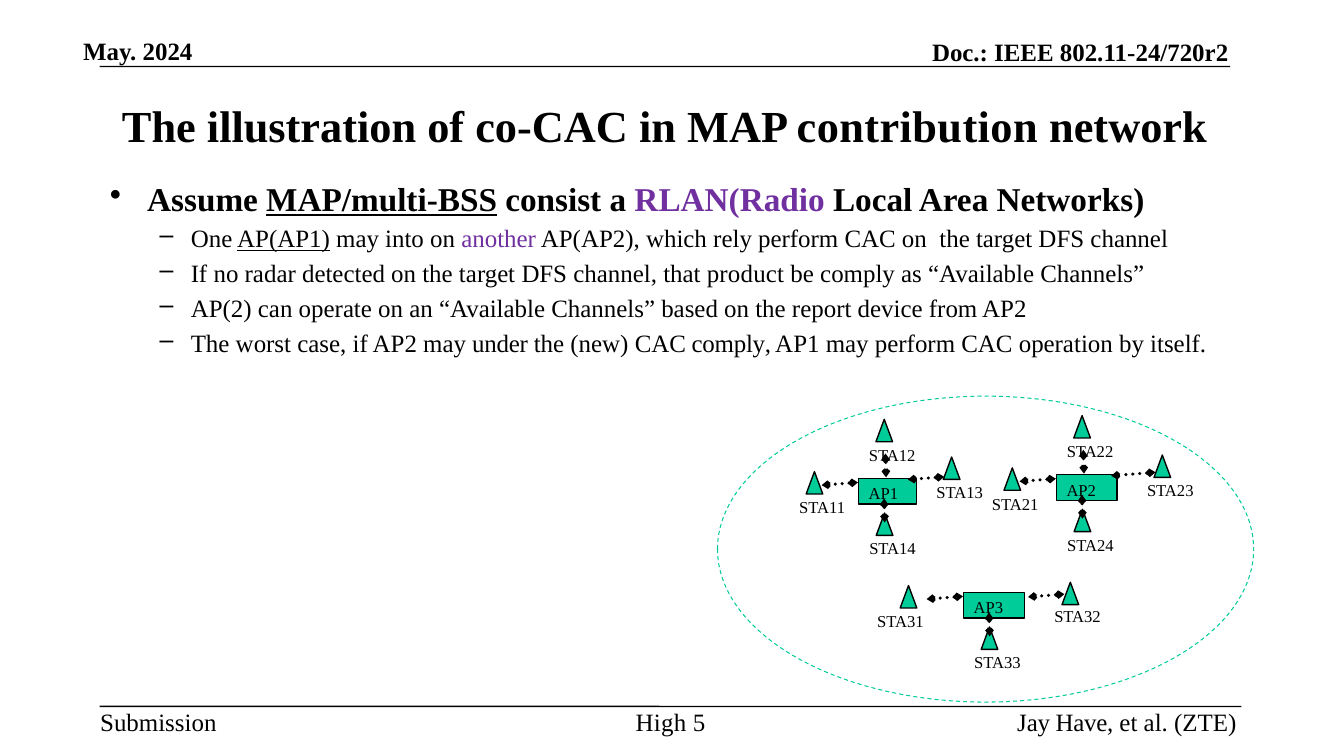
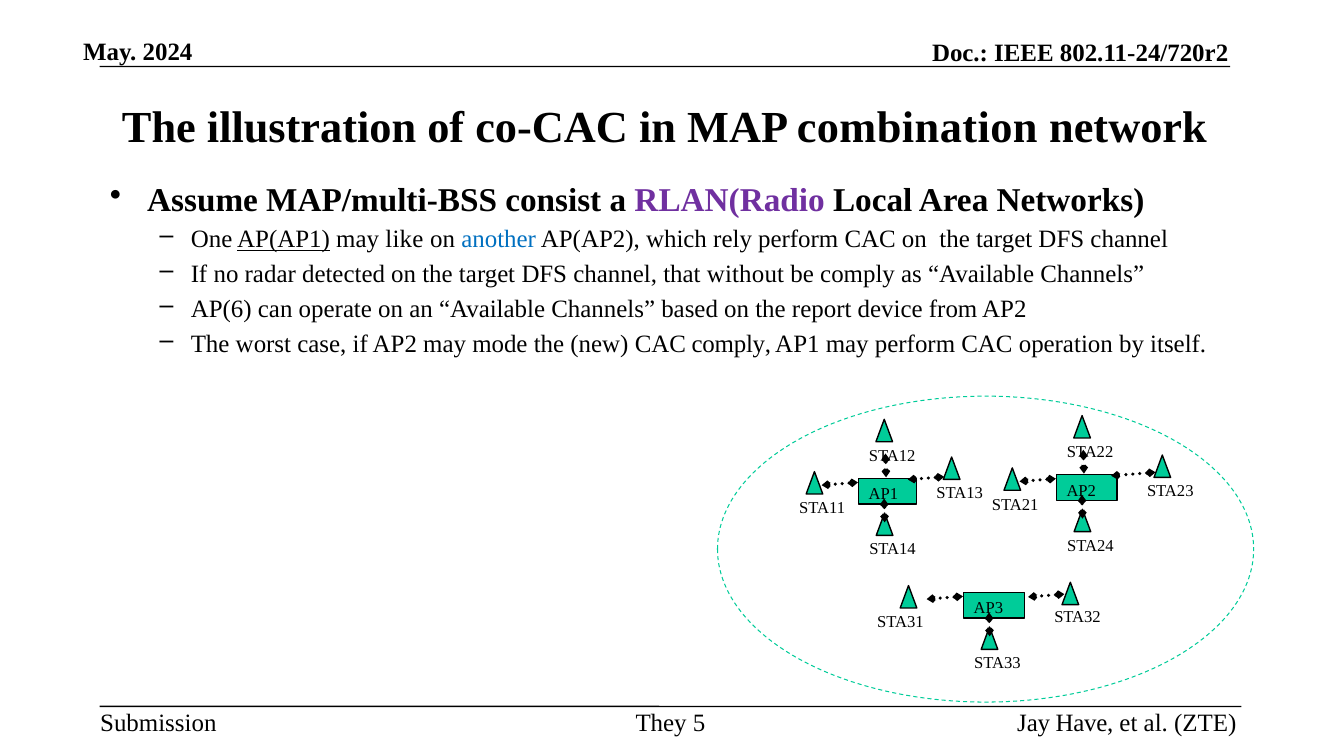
contribution: contribution -> combination (917, 128)
MAP/multi-BSS underline: present -> none (382, 200)
into: into -> like (404, 240)
another colour: purple -> blue (499, 240)
product: product -> without (745, 275)
AP(2: AP(2 -> AP(6 (221, 310)
under: under -> mode (500, 345)
High: High -> They (661, 723)
